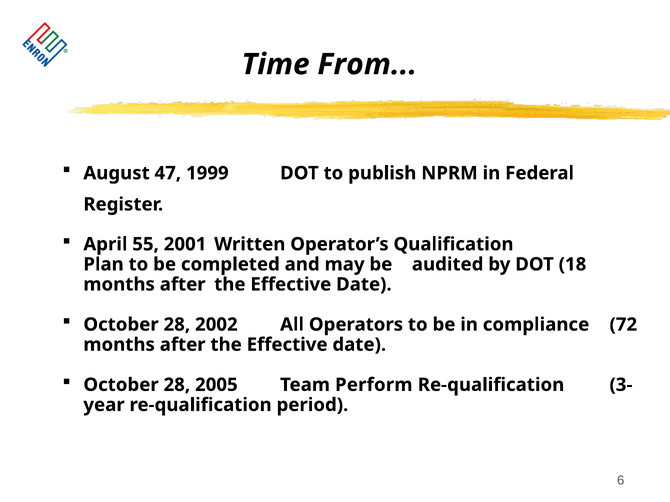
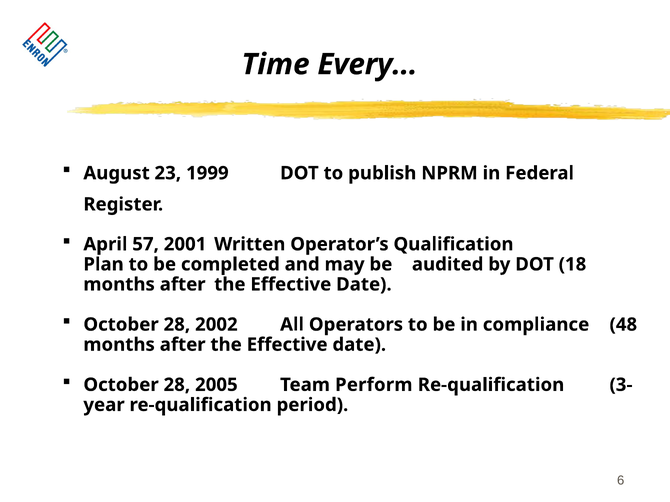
From: From -> Every (367, 64)
47: 47 -> 23 (168, 173)
55: 55 -> 57 (146, 244)
72: 72 -> 48 (623, 325)
